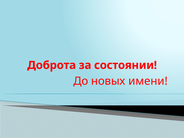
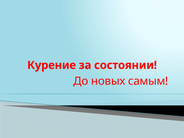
Доброта: Доброта -> Курение (52, 65)
имени: имени -> самым (148, 81)
